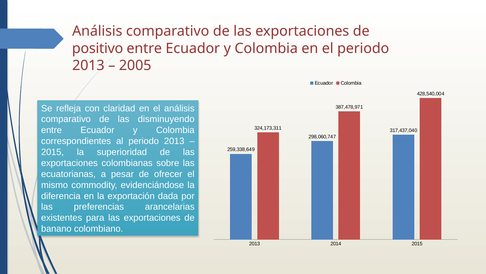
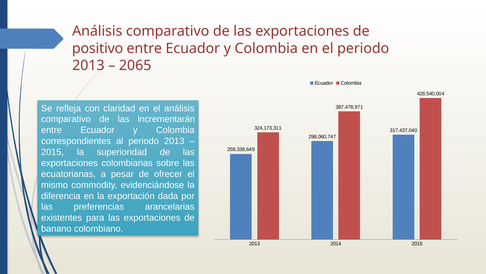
2005: 2005 -> 2065 (135, 65)
disminuyendo: disminuyendo -> incrementarán (166, 119)
